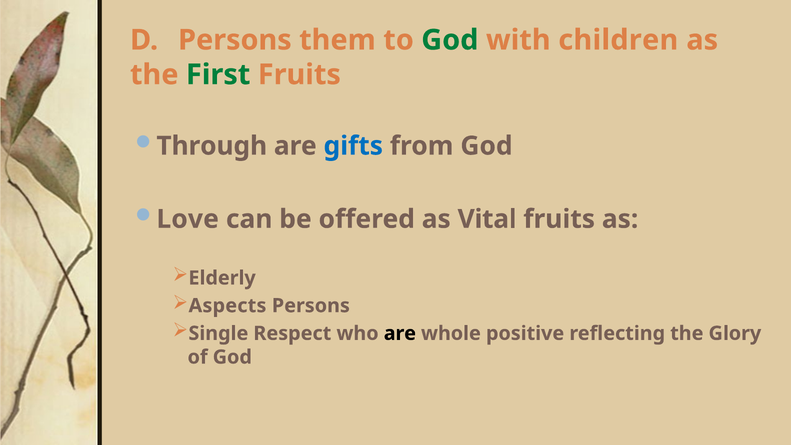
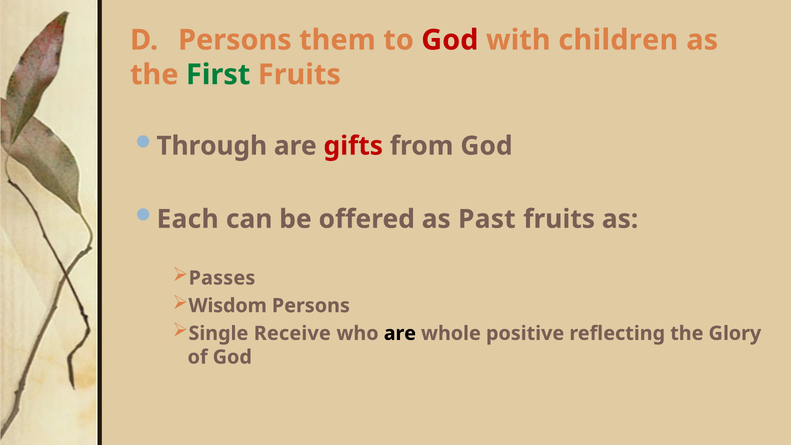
God colour: green -> red (450, 40)
gifts colour: blue -> red (353, 146)
Love: Love -> Each (188, 219)
Vital: Vital -> Past (487, 219)
Elderly: Elderly -> Passes (222, 278)
Aspects: Aspects -> Wisdom (228, 306)
Respect: Respect -> Receive (292, 333)
